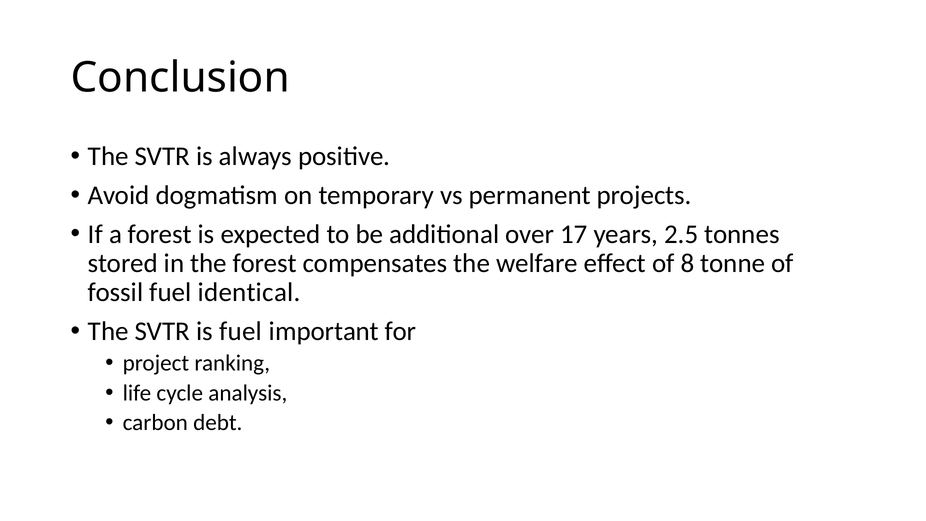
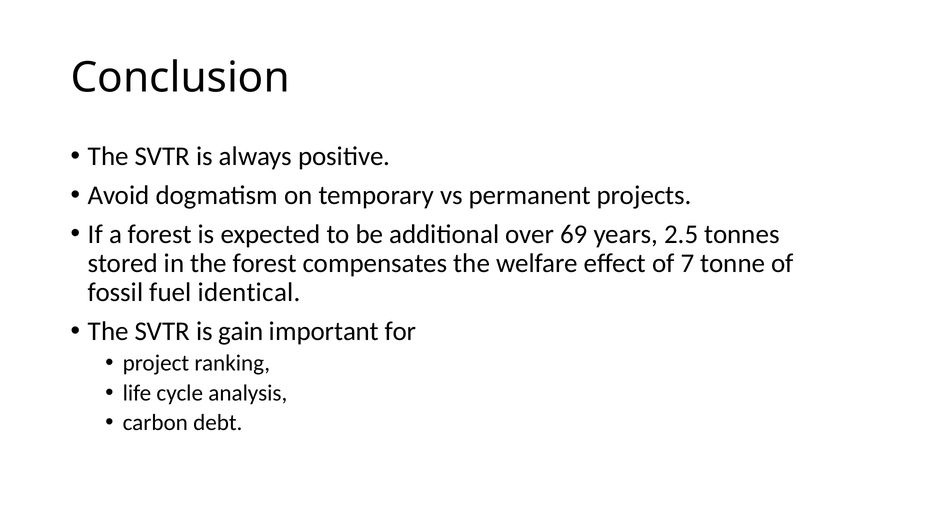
17: 17 -> 69 (574, 234)
8: 8 -> 7 (687, 263)
is fuel: fuel -> gain (241, 331)
